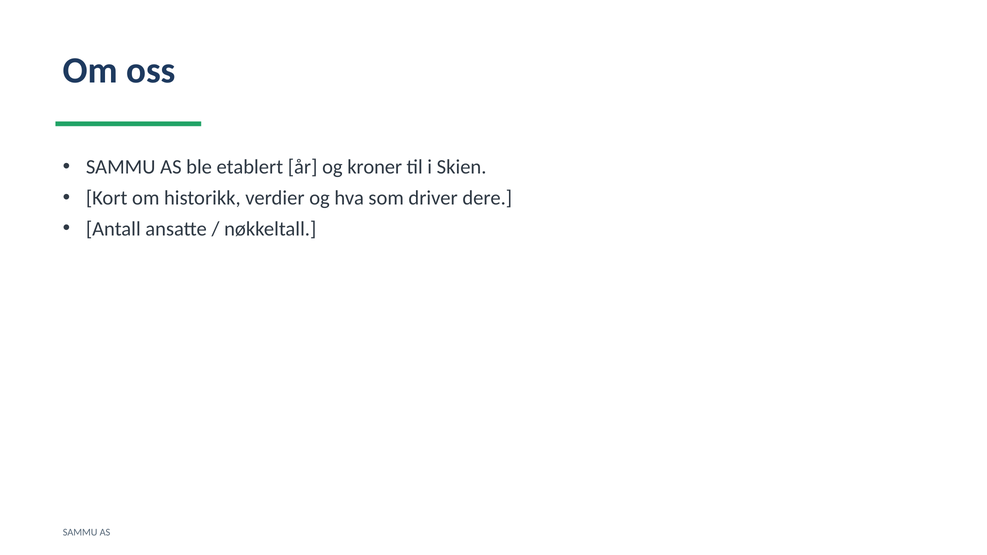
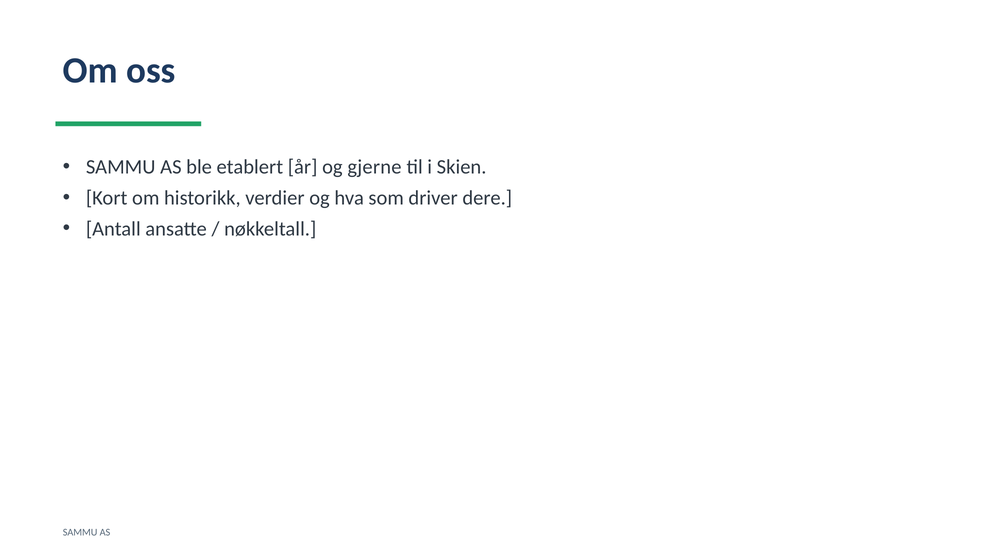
kroner: kroner -> gjerne (374, 167)
